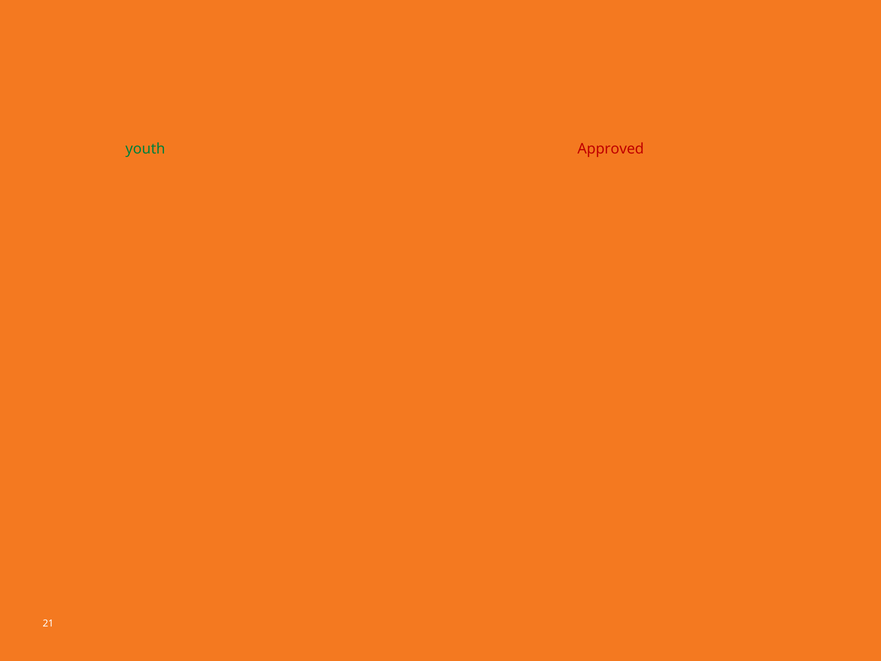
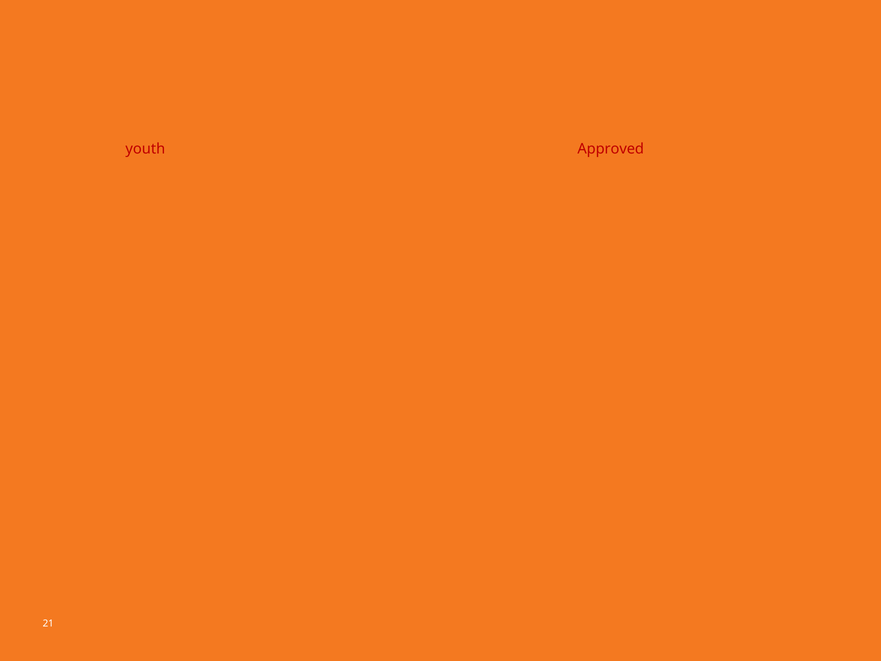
youth colour: green -> red (145, 149)
